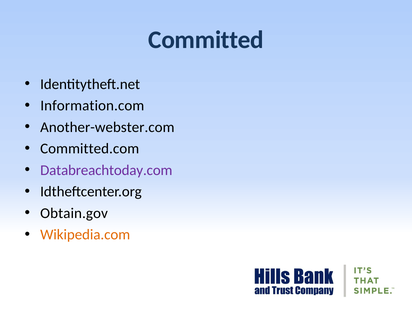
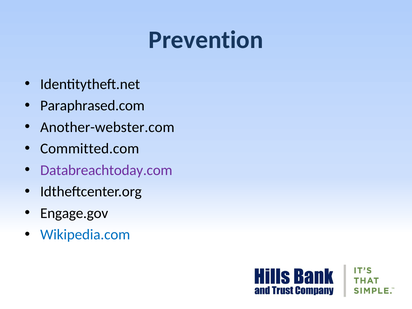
Committed: Committed -> Prevention (206, 40)
Information.com: Information.com -> Paraphrased.com (92, 106)
Obtain.gov: Obtain.gov -> Engage.gov (74, 213)
Wikipedia.com colour: orange -> blue (85, 235)
